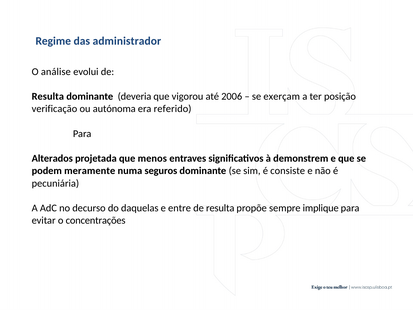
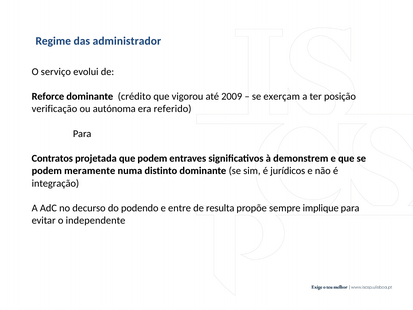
análise: análise -> serviço (56, 72)
Resulta: Resulta -> Reforce (48, 96)
deveria: deveria -> crédito (134, 96)
2006: 2006 -> 2009 (232, 96)
Alterados: Alterados -> Contratos (52, 158)
que menos: menos -> podem (152, 158)
seguros: seguros -> distinto (161, 171)
consiste: consiste -> jurídicos (288, 171)
pecuniária: pecuniária -> integração (55, 183)
daquelas: daquelas -> podendo (140, 208)
concentrações: concentrações -> independente (96, 220)
